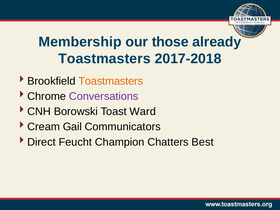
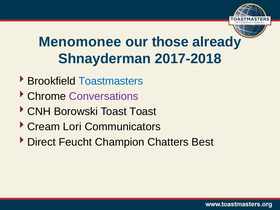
Membership: Membership -> Menomonee (80, 42)
Toastmasters: Toastmasters -> Shnayderman (105, 59)
Toastmasters colour: orange -> blue (111, 81)
Toast Ward: Ward -> Toast (143, 112)
Gail: Gail -> Lori (72, 127)
